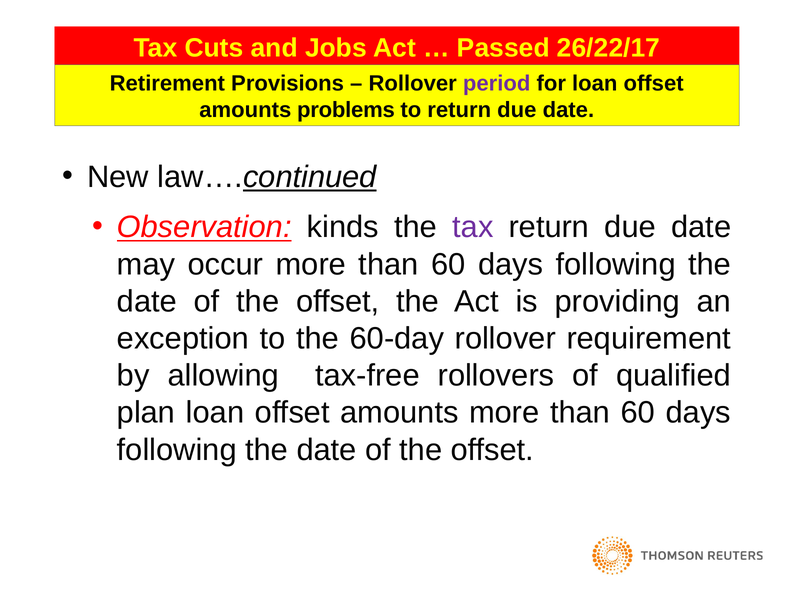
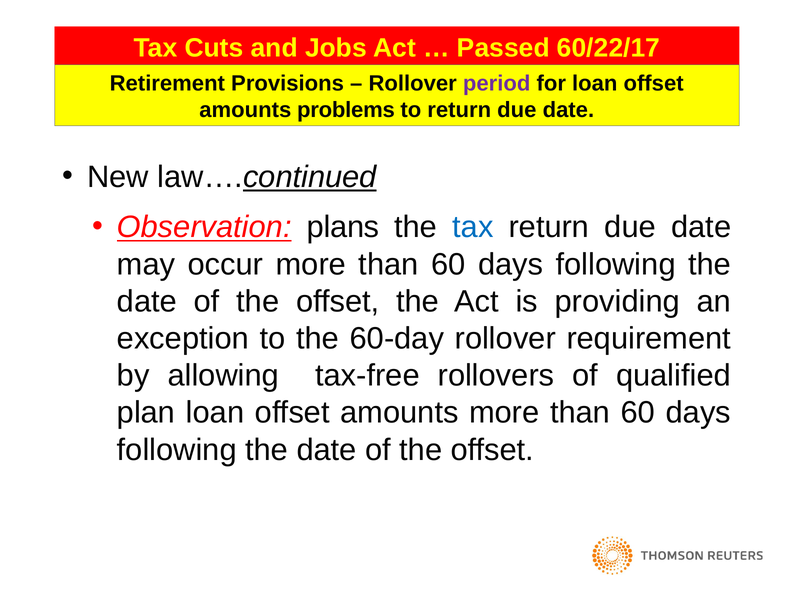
26/22/17: 26/22/17 -> 60/22/17 (609, 48)
kinds: kinds -> plans (343, 227)
tax colour: purple -> blue (473, 227)
